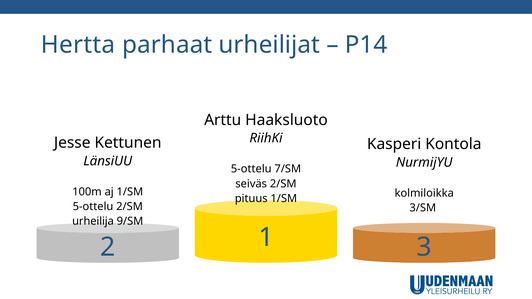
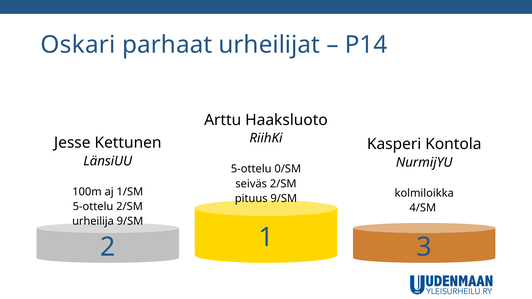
Hertta: Hertta -> Oskari (78, 45)
7/SM: 7/SM -> 0/SM (288, 169)
pituus 1/SM: 1/SM -> 9/SM (284, 199)
3/SM: 3/SM -> 4/SM (423, 208)
